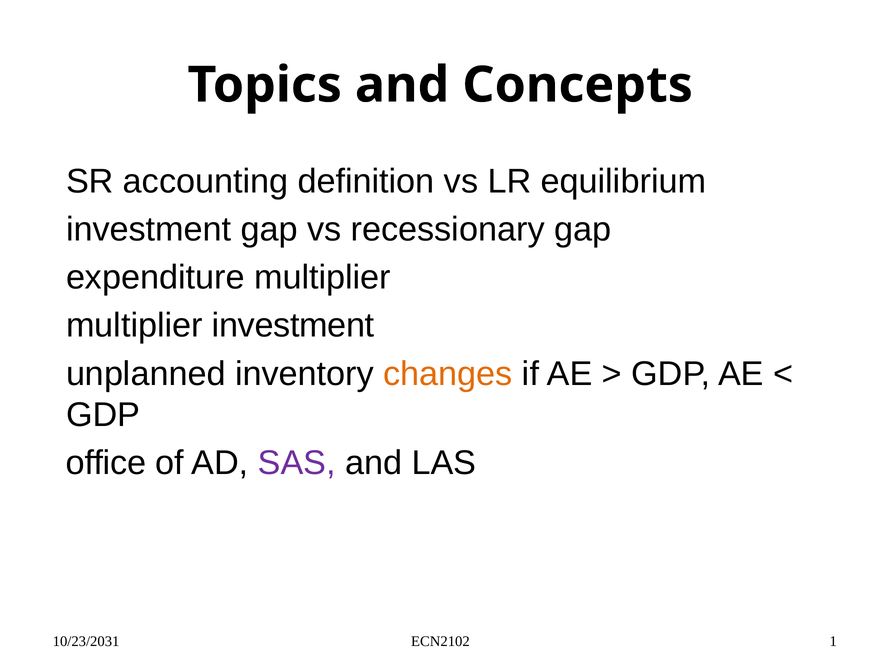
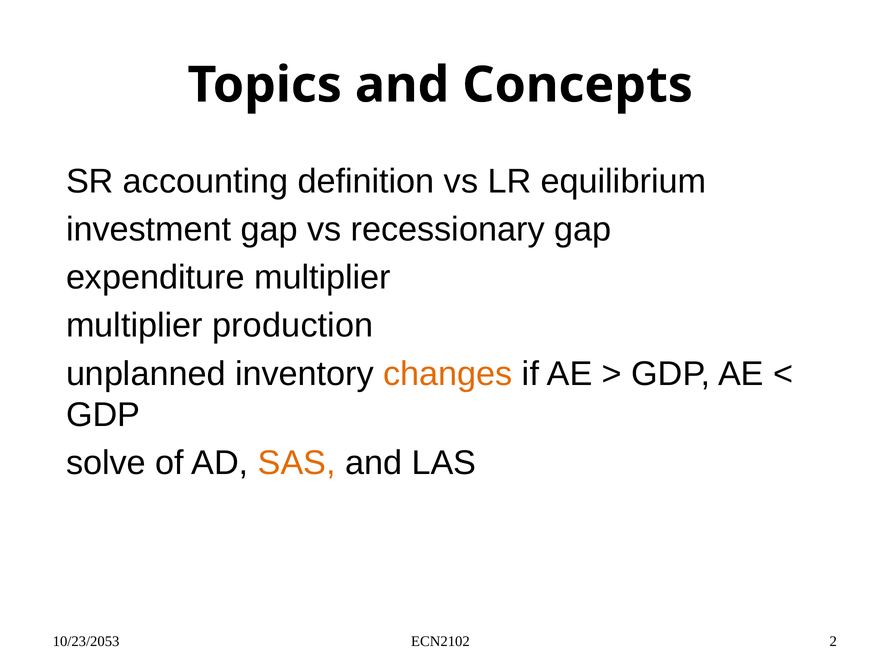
multiplier investment: investment -> production (293, 326)
office: office -> solve (106, 463)
SAS colour: purple -> orange (297, 463)
10/23/2031: 10/23/2031 -> 10/23/2053 (86, 641)
1: 1 -> 2 (833, 641)
